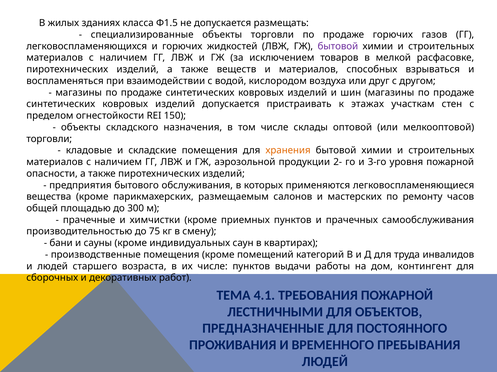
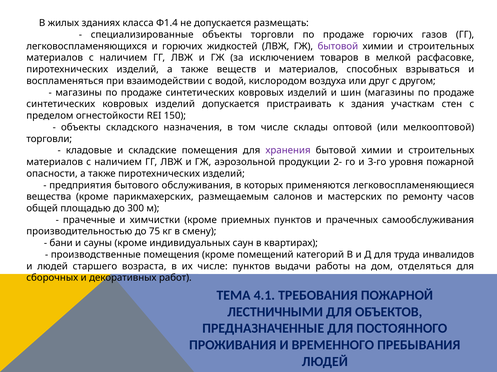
Ф1.5: Ф1.5 -> Ф1.4 (167, 23)
этажах: этажах -> здания (368, 104)
хранения colour: orange -> purple (288, 151)
контингент: контингент -> отделяться (425, 267)
